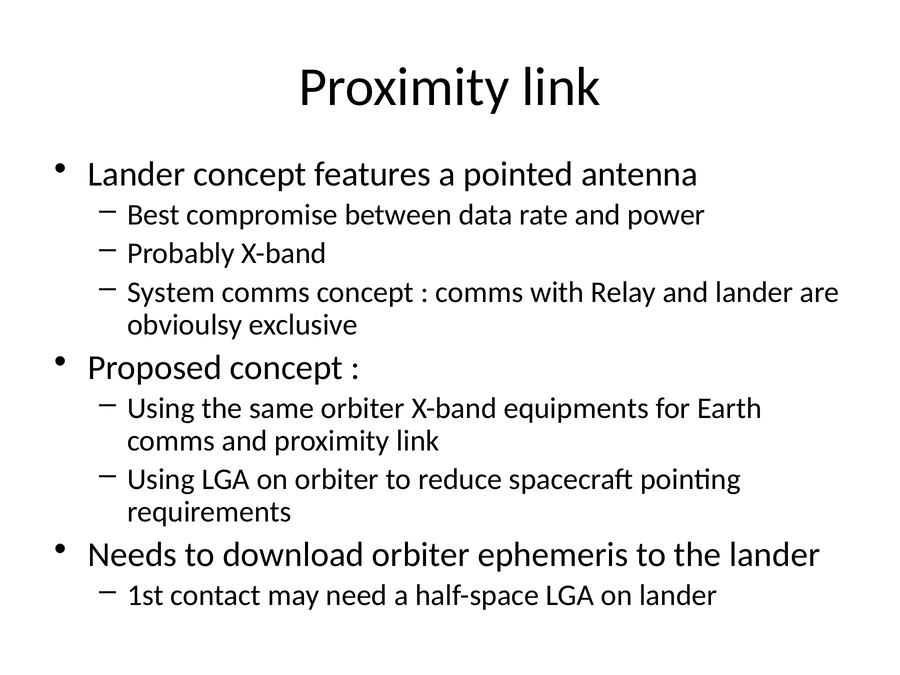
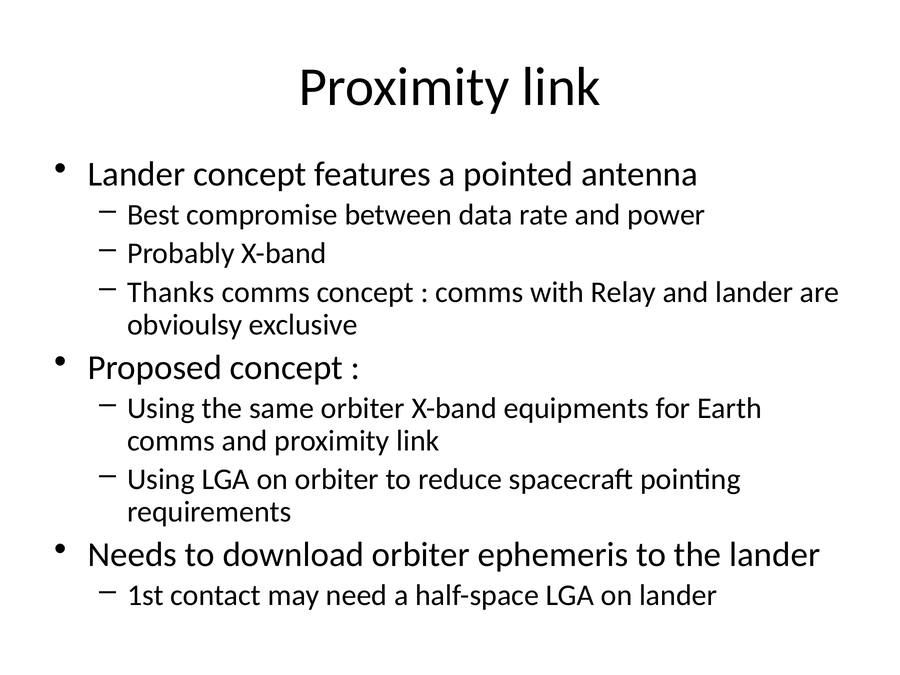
System: System -> Thanks (171, 292)
